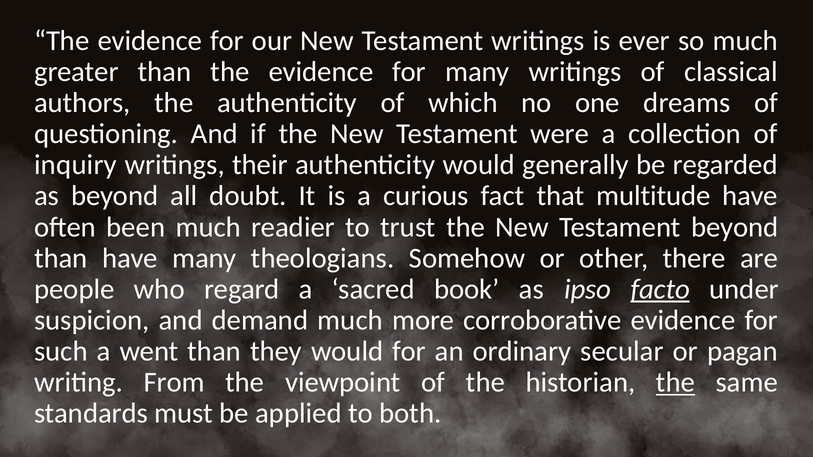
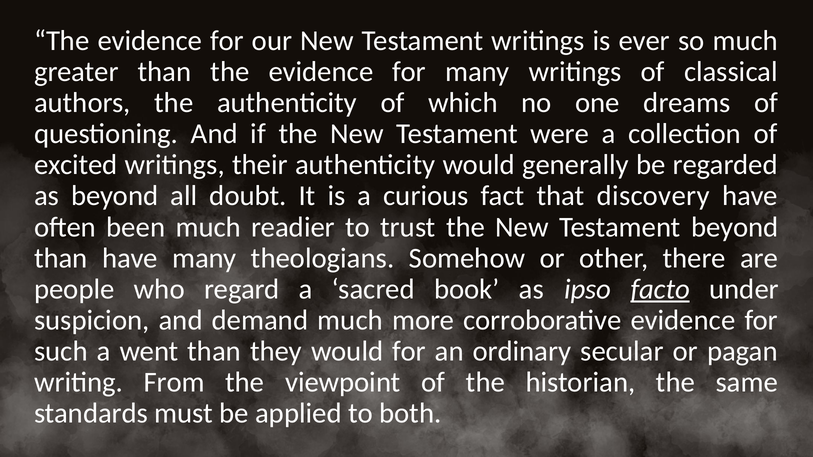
inquiry: inquiry -> excited (76, 165)
multitude: multitude -> discovery (653, 196)
the underline: present -> none (675, 383)
